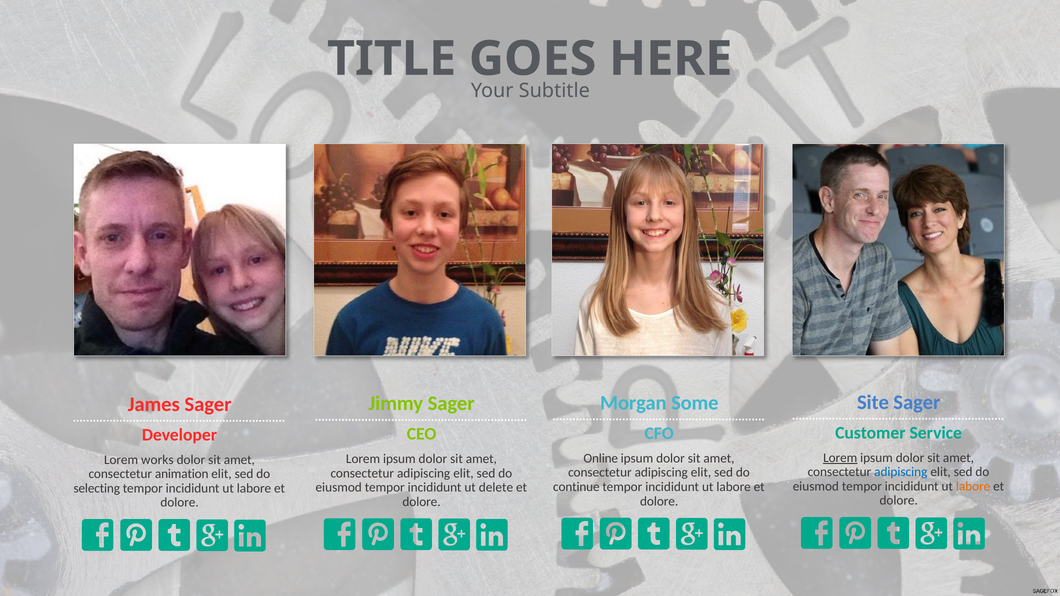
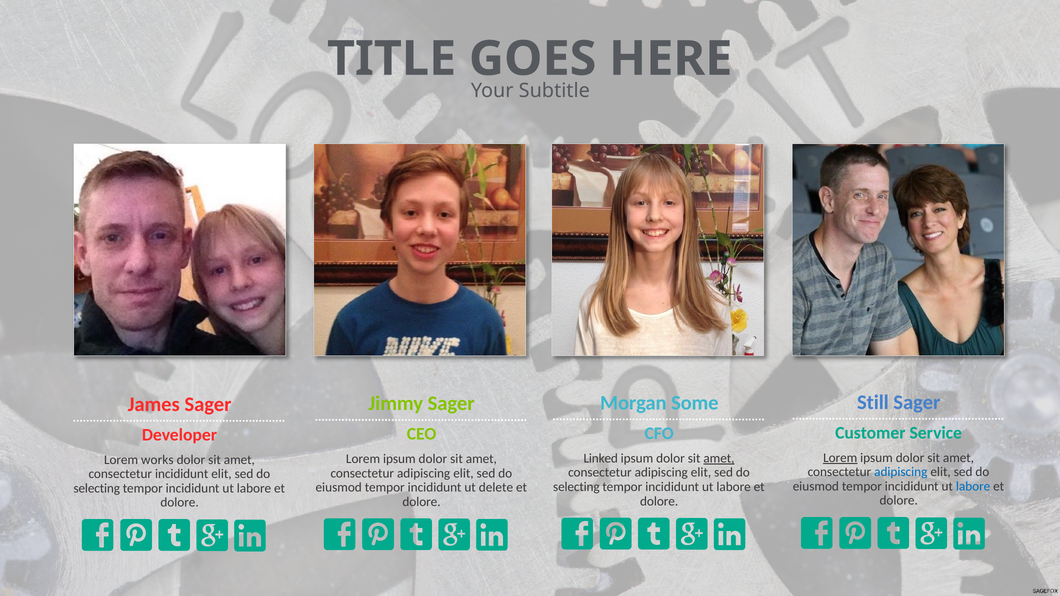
Site: Site -> Still (873, 402)
Online: Online -> Linked (601, 458)
amet underline: none -> present (719, 458)
consectetur animation: animation -> incididunt (182, 474)
labore colour: orange -> blue (973, 486)
continue: continue -> selecting (576, 487)
